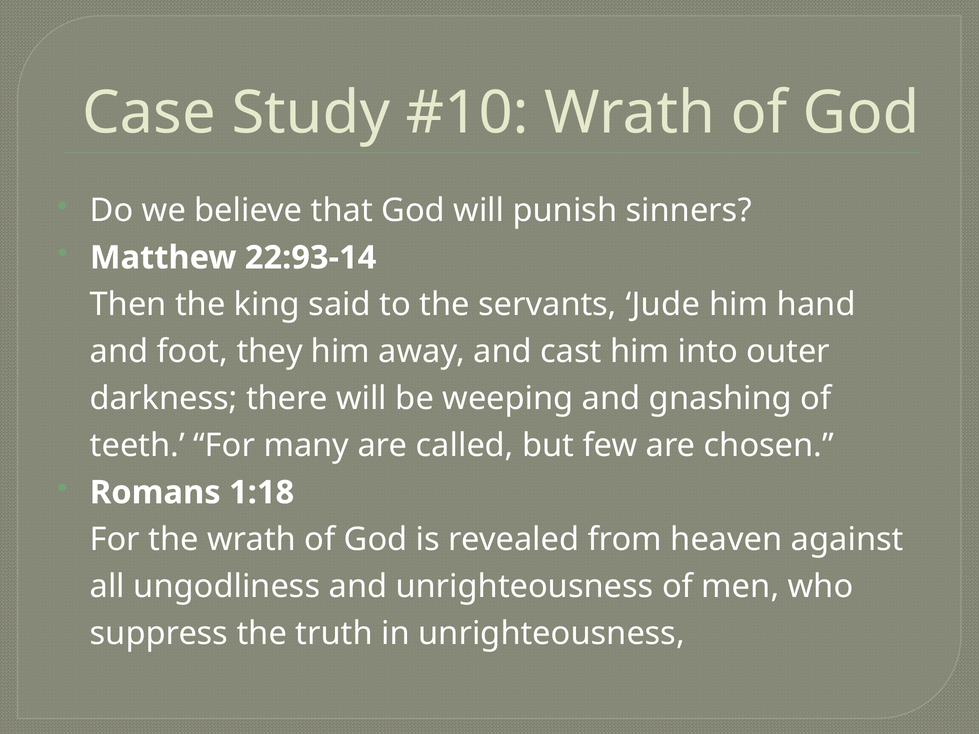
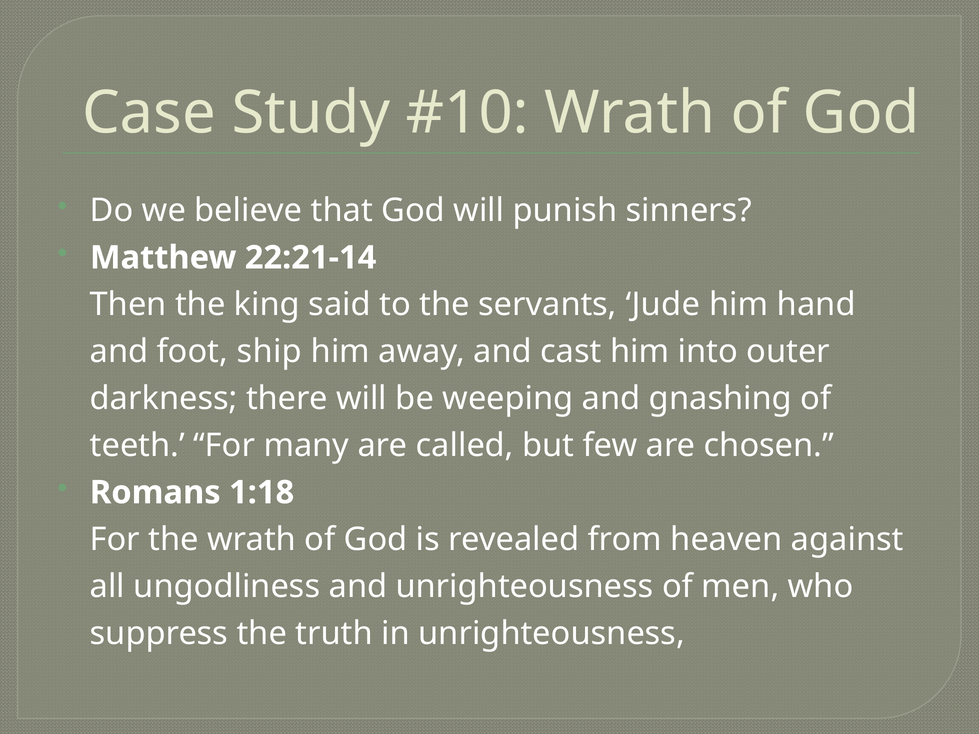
22:93-14: 22:93-14 -> 22:21-14 (311, 258)
they: they -> ship (269, 352)
